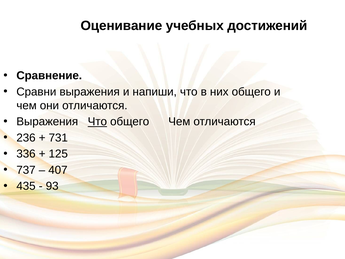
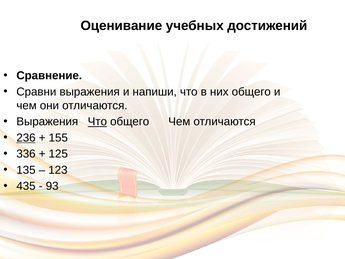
236 underline: none -> present (26, 138)
731: 731 -> 155 (58, 138)
737: 737 -> 135 (26, 170)
407: 407 -> 123 (58, 170)
